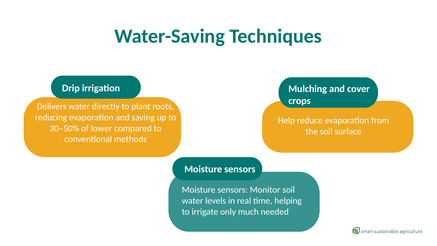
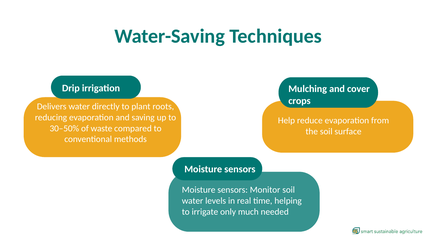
lower: lower -> waste (102, 128)
